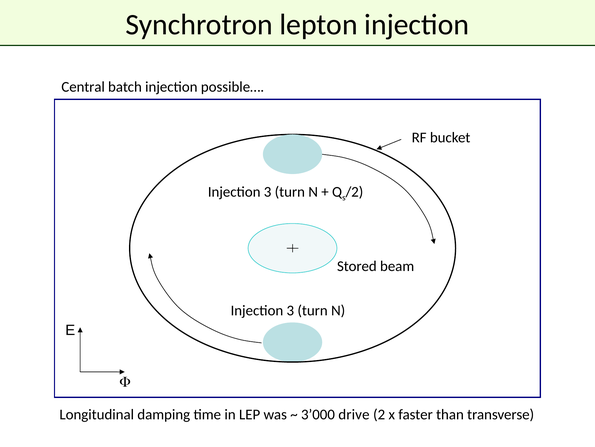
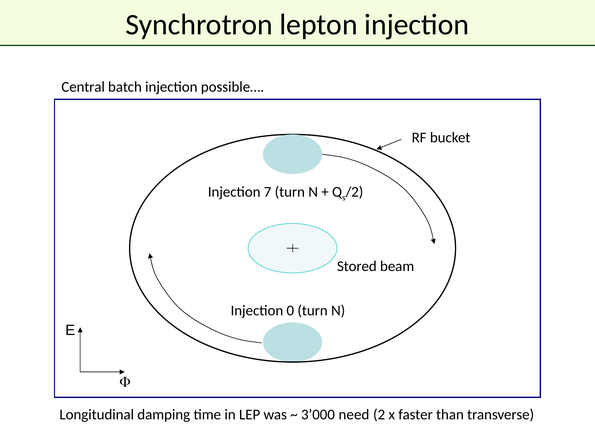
3: 3 -> 7 (268, 192)
3: 3 -> 0 (290, 310)
drive: drive -> need (354, 414)
